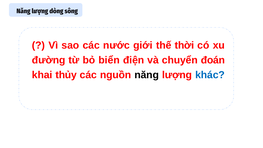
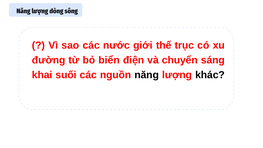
thời: thời -> trục (184, 45)
đoán: đoán -> sáng (213, 60)
thủy: thủy -> suối (66, 75)
khác colour: blue -> black (210, 75)
